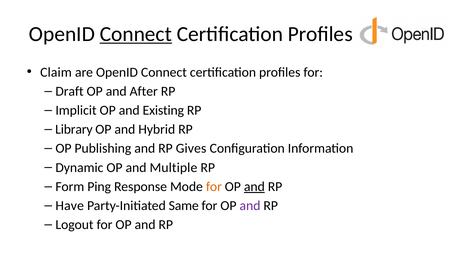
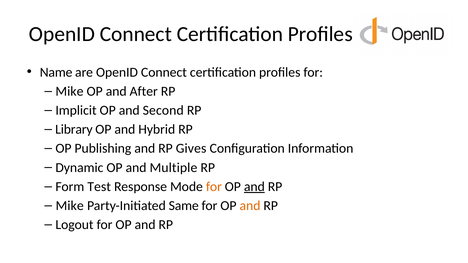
Connect underline: present -> none (136, 34)
Claim: Claim -> Name (56, 72)
Draft: Draft -> Mike (69, 91)
Existing: Existing -> Second (163, 110)
Ping: Ping -> Test (99, 187)
Have: Have -> Mike (70, 206)
and colour: purple -> orange (250, 206)
